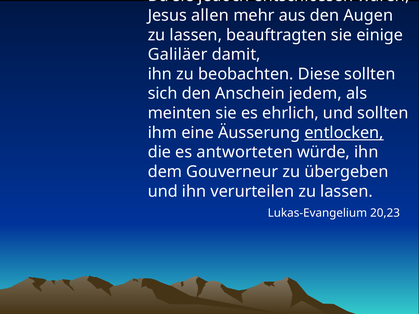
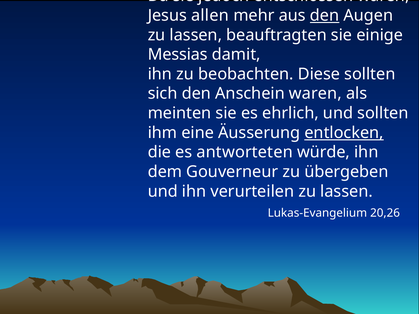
den underline: none -> present (325, 15)
Galiläer: Galiläer -> Messias (178, 55)
Anschein jedem: jedem -> waren (315, 94)
20,23: 20,23 -> 20,26 (385, 213)
